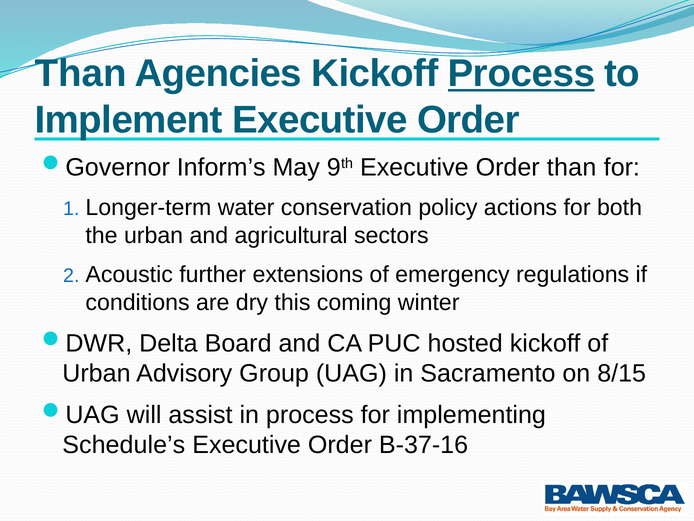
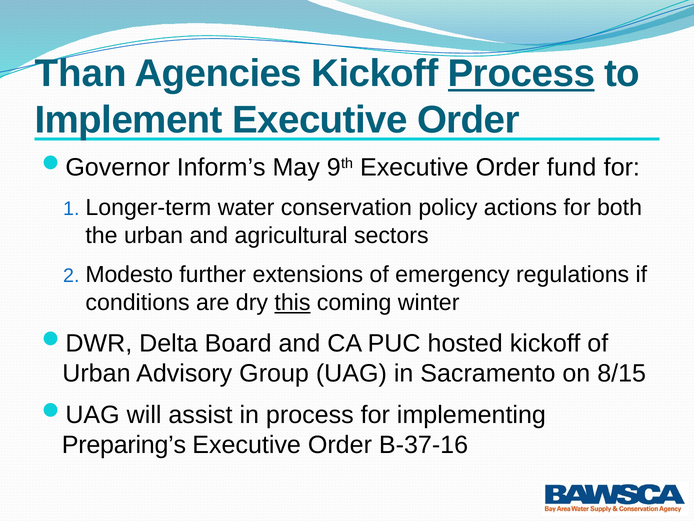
Order than: than -> fund (572, 167)
Acoustic: Acoustic -> Modesto (129, 275)
this underline: none -> present (292, 302)
Schedule’s: Schedule’s -> Preparing’s (124, 445)
